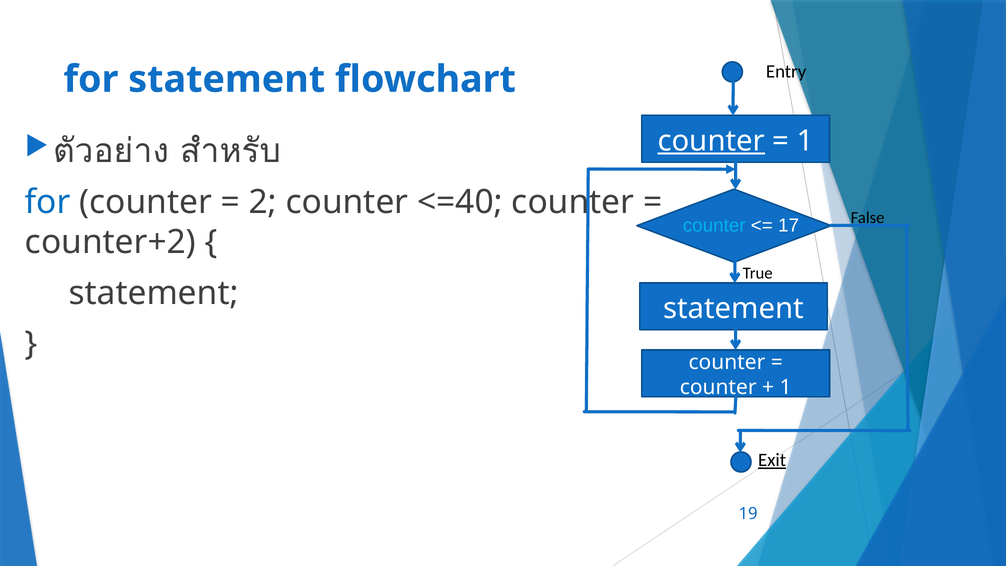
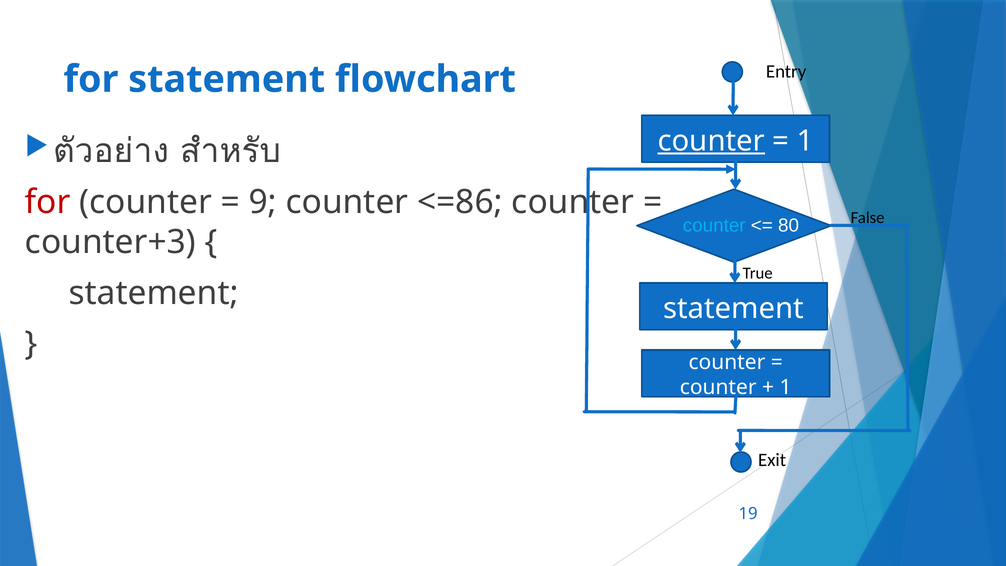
for colour: blue -> red (48, 202)
2: 2 -> 9 (263, 202)
<=40: <=40 -> <=86 (460, 202)
17: 17 -> 80 (789, 225)
counter+2: counter+2 -> counter+3 (110, 242)
Exit underline: present -> none (772, 460)
